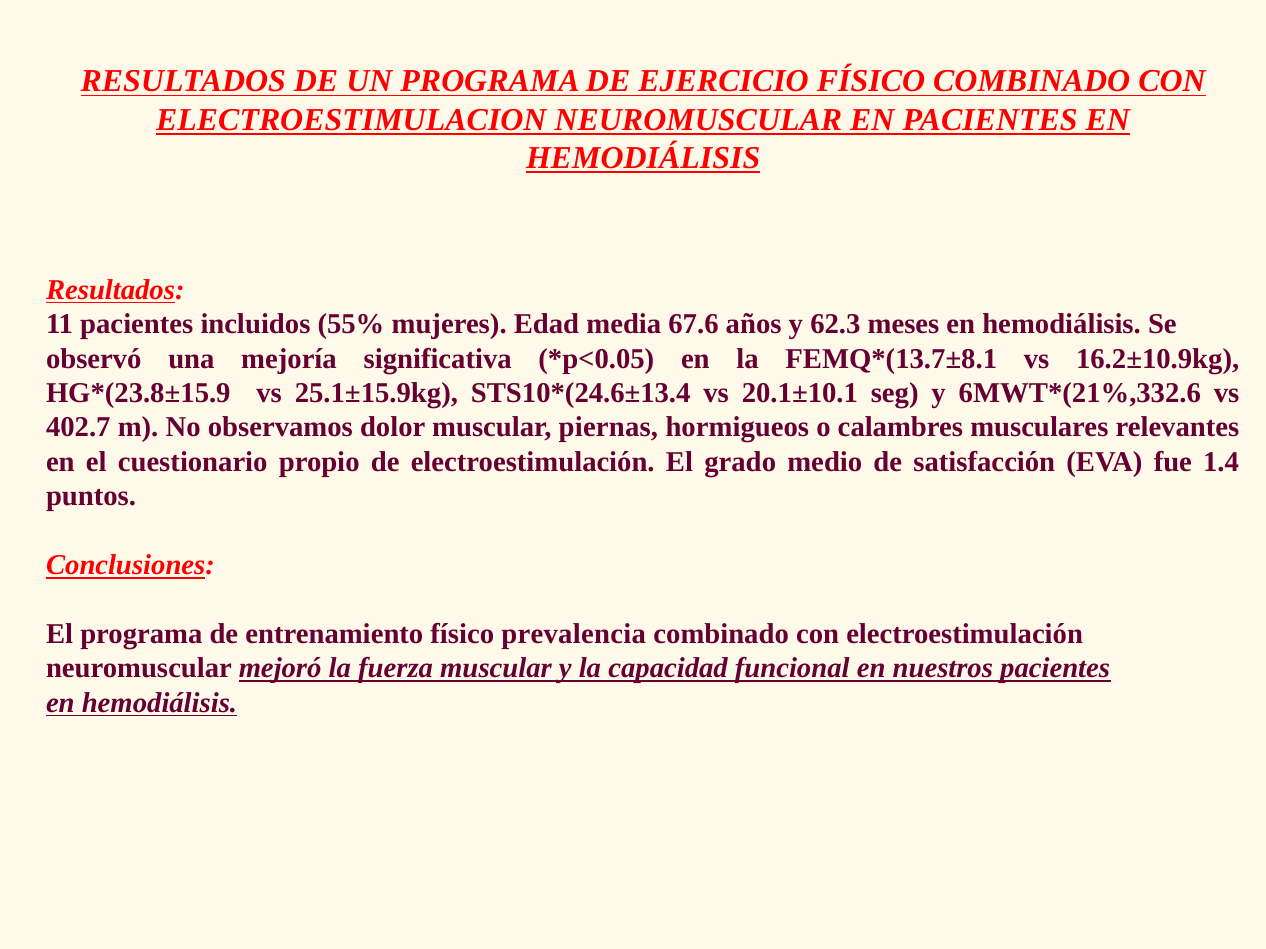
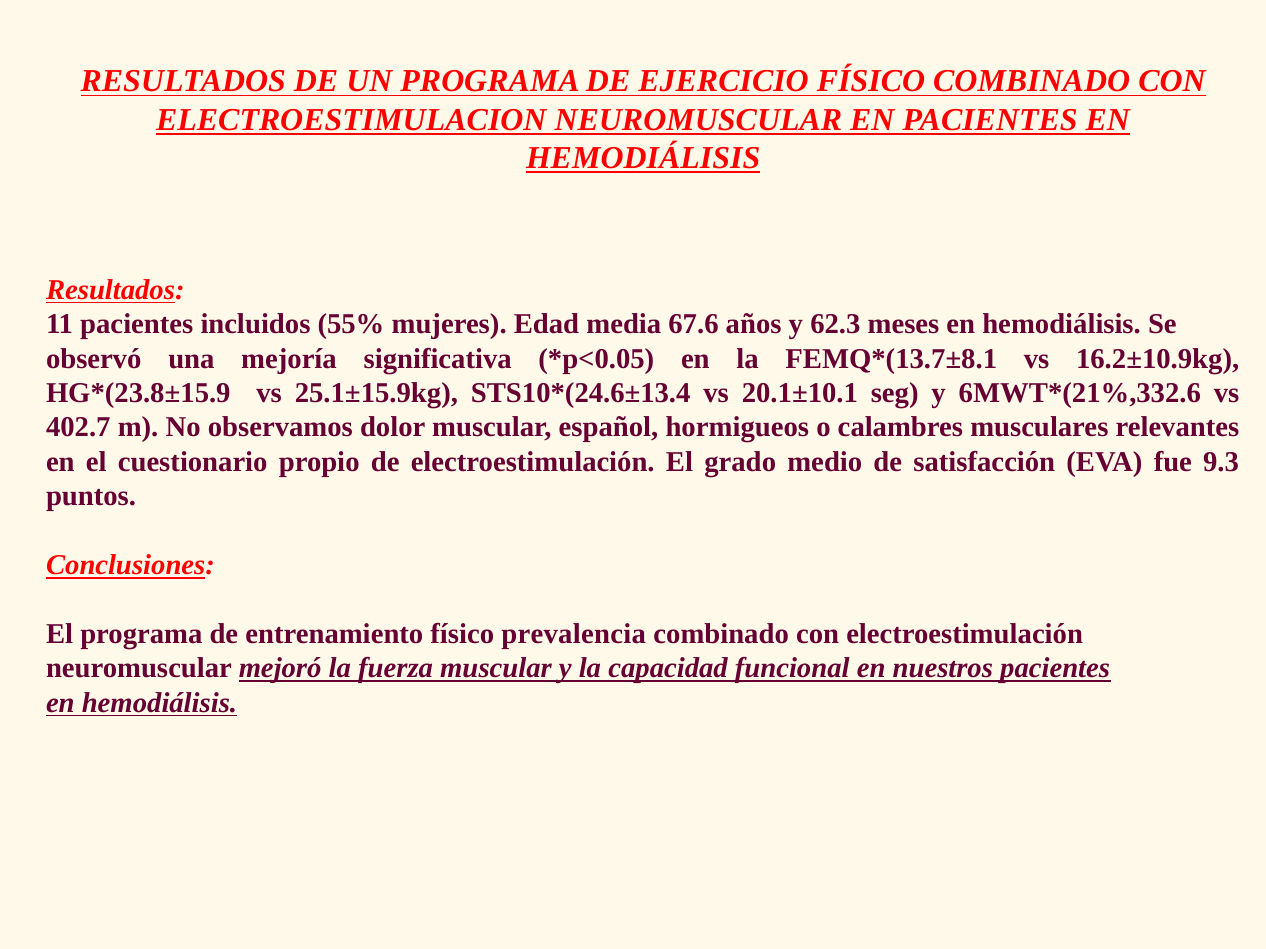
piernas: piernas -> español (609, 428)
1.4: 1.4 -> 9.3 (1221, 462)
